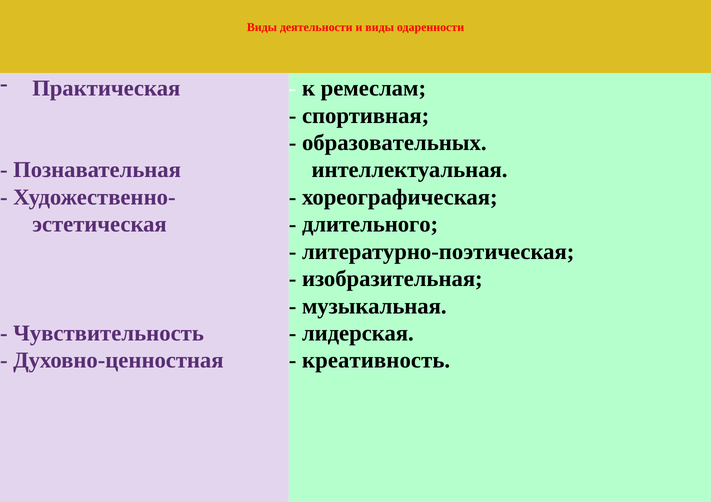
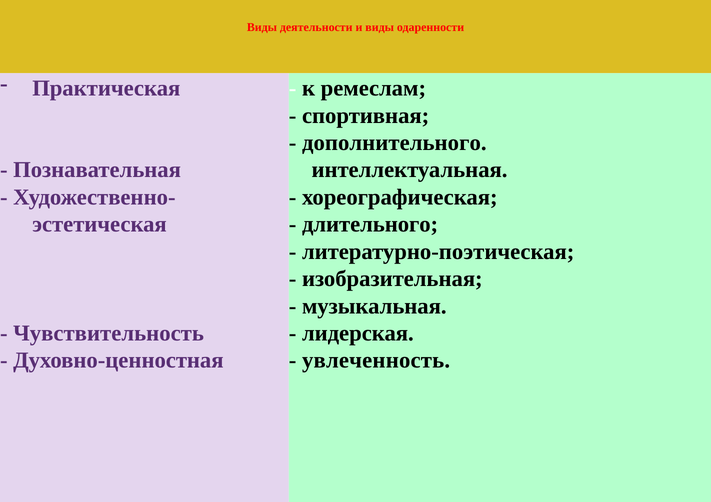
образовательных: образовательных -> дополнительного (394, 143)
креативность: креативность -> увлеченность (376, 360)
